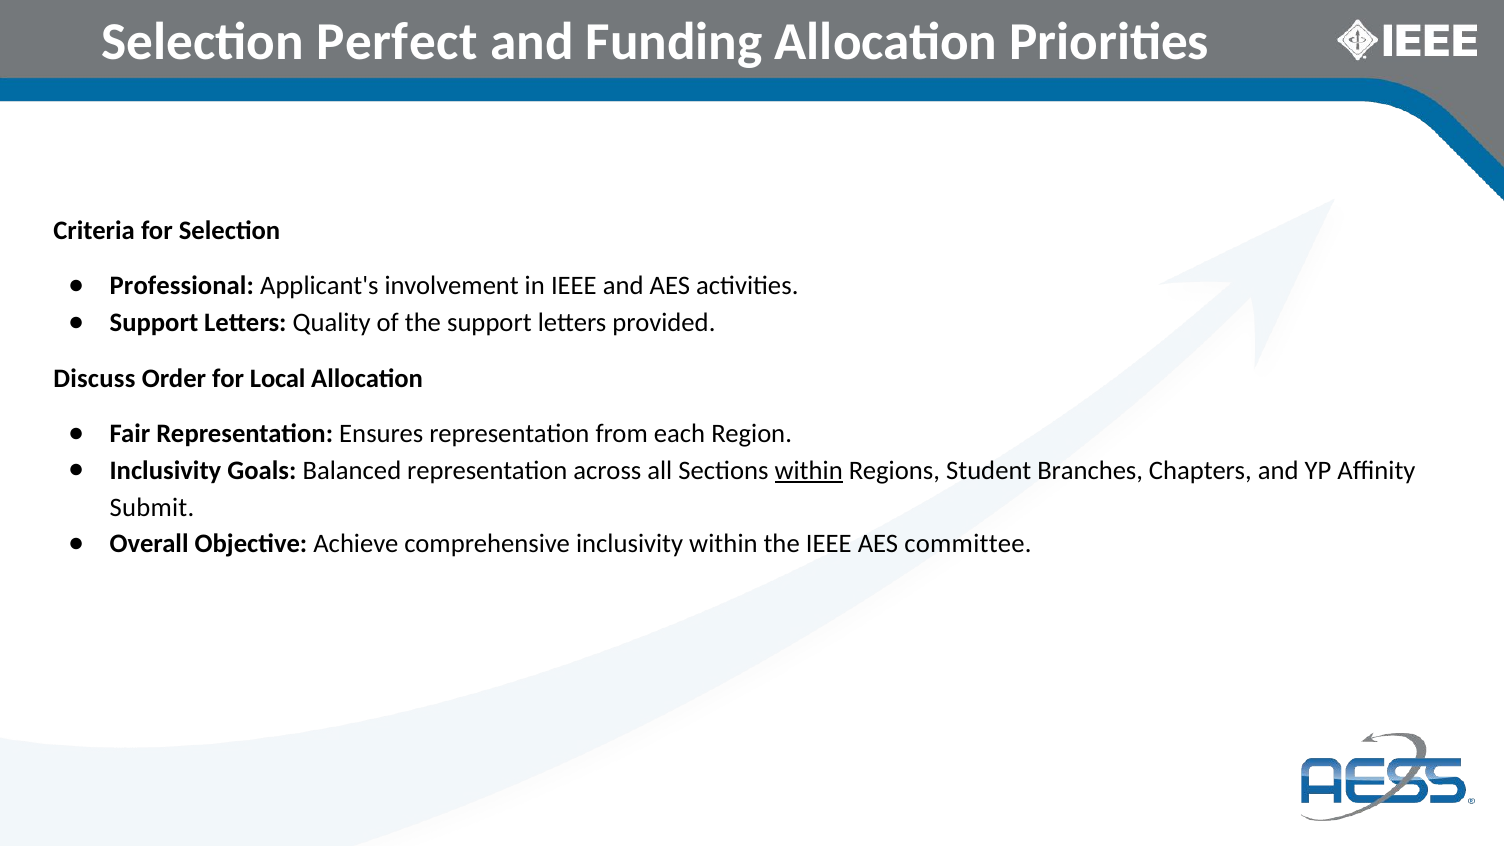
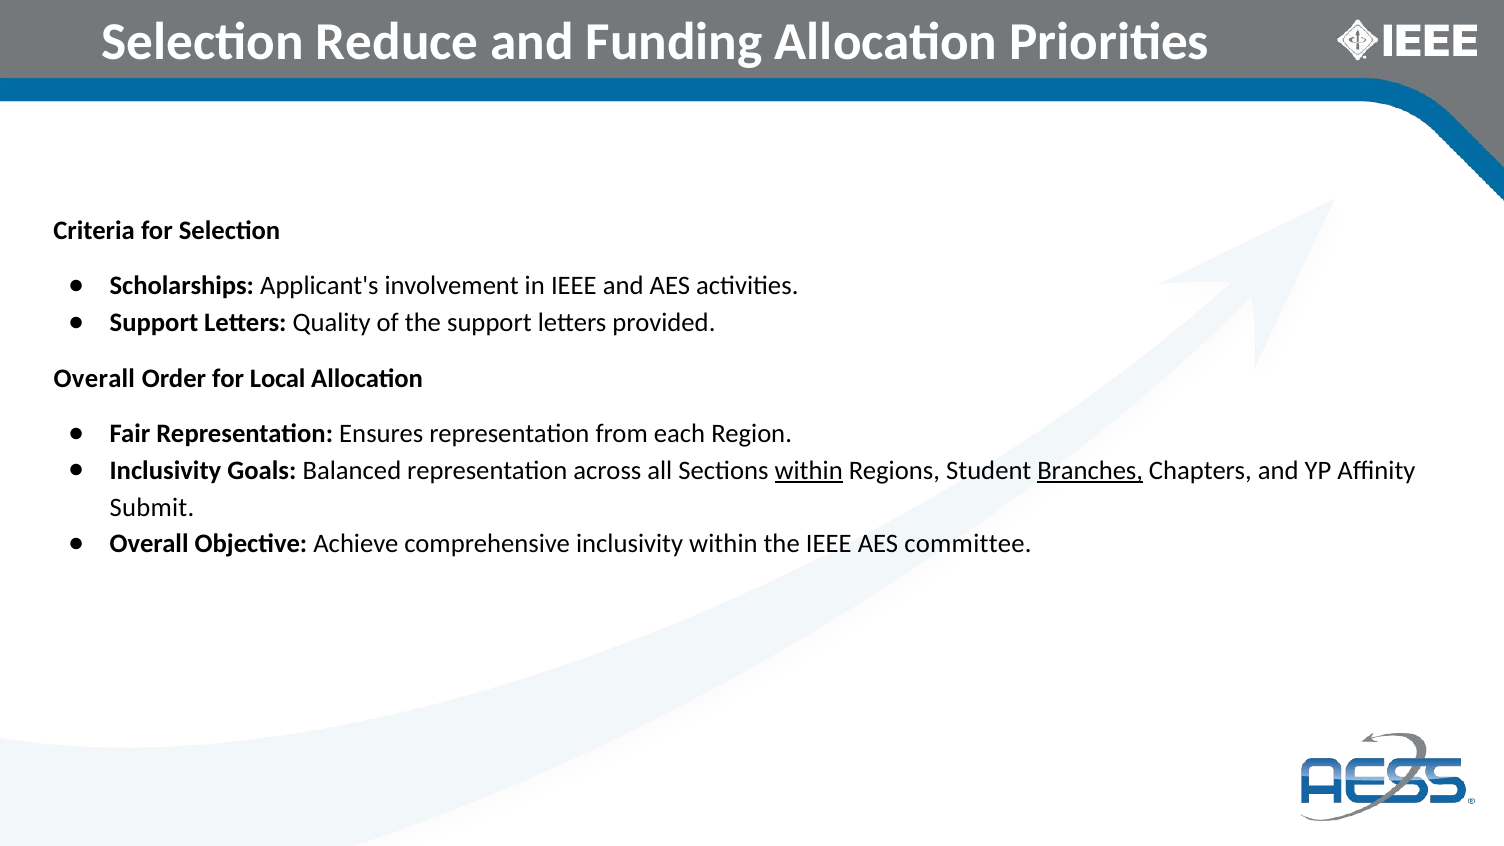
Perfect: Perfect -> Reduce (397, 41)
Professional: Professional -> Scholarships (182, 286)
Discuss: Discuss -> Overall (94, 378)
Branches underline: none -> present (1090, 471)
